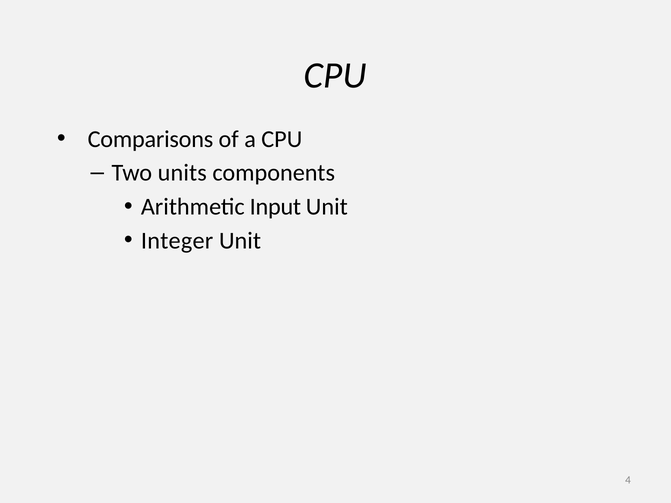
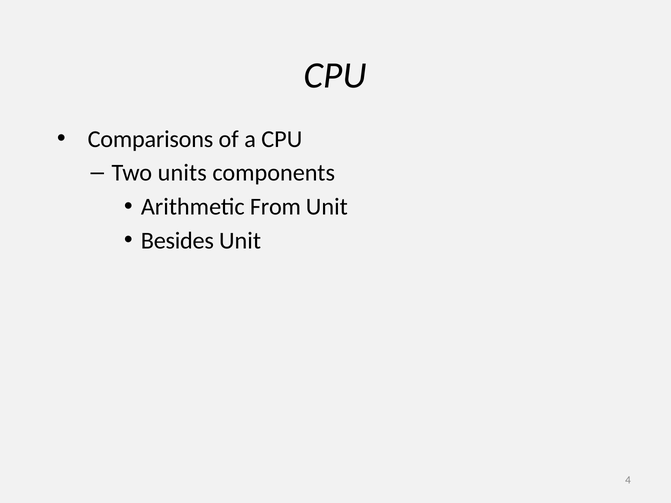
Input: Input -> From (275, 207)
Integer: Integer -> Besides (177, 241)
